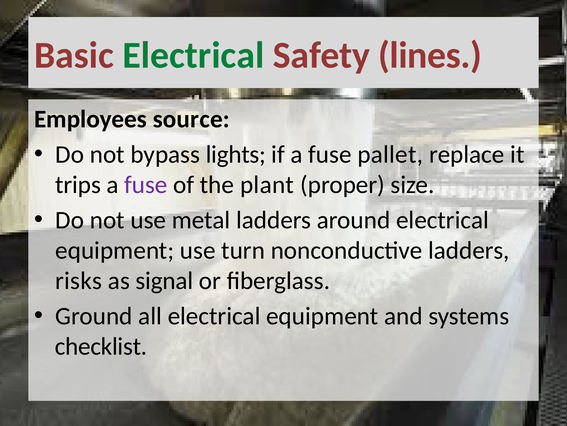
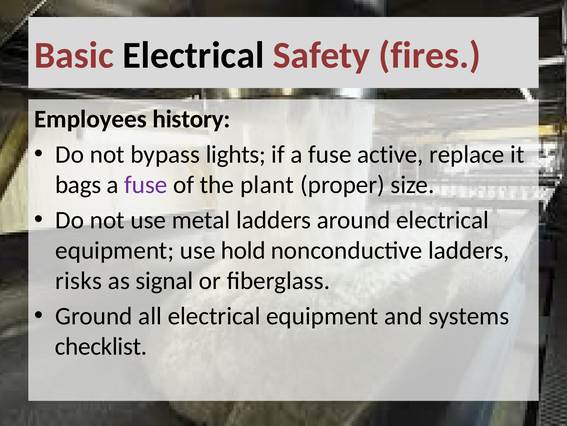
Electrical colour: green -> black (193, 55)
lines: lines -> fires (430, 55)
source: source -> history (191, 119)
pallet: pallet -> active (390, 154)
trips: trips -> bags (78, 184)
turn: turn -> hold (243, 250)
